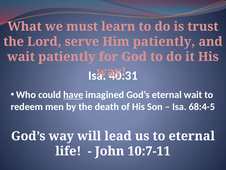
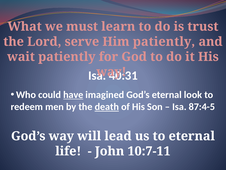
eternal wait: wait -> look (193, 94)
death underline: none -> present (107, 107)
68:4-5: 68:4-5 -> 87:4-5 (202, 107)
